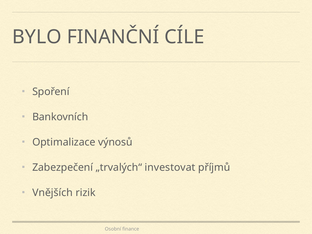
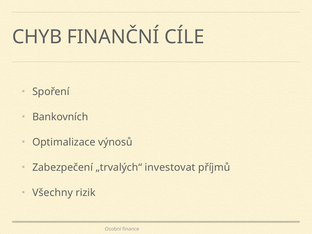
BYLO: BYLO -> CHYB (37, 37)
Vnějších: Vnějších -> Všechny (53, 193)
